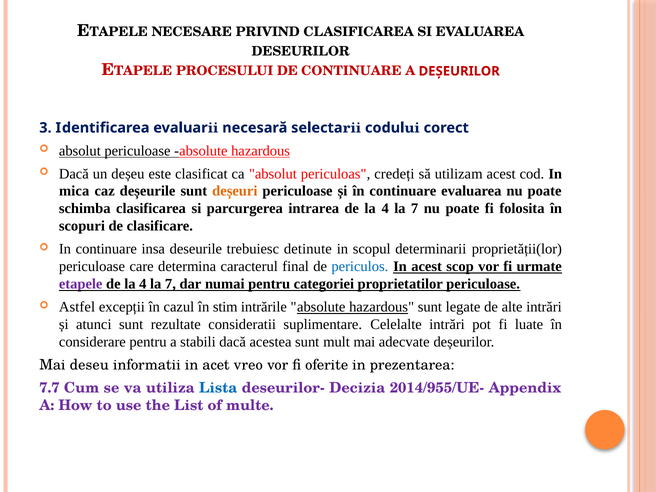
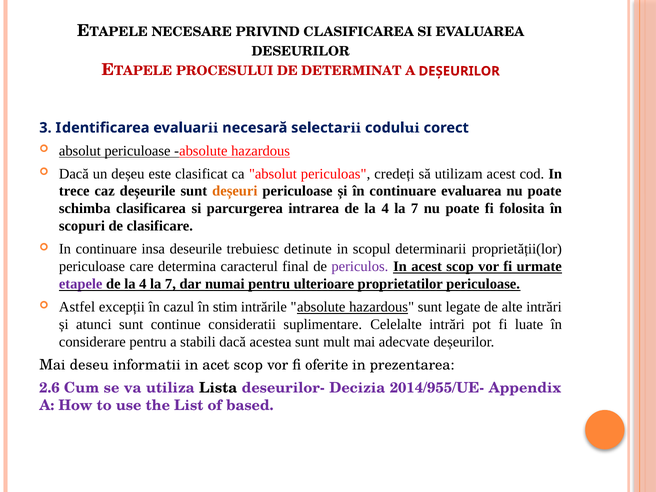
DE CONTINUARE: CONTINUARE -> DETERMINAT (351, 71)
mica: mica -> trece (74, 191)
periculos colour: blue -> purple (360, 267)
categoriei: categoriei -> ulterioare (324, 284)
rezultate: rezultate -> continue (176, 325)
acet vreo: vreo -> scop (248, 365)
7.7: 7.7 -> 2.6 (49, 388)
Lista colour: blue -> black (218, 388)
multe: multe -> based (250, 405)
